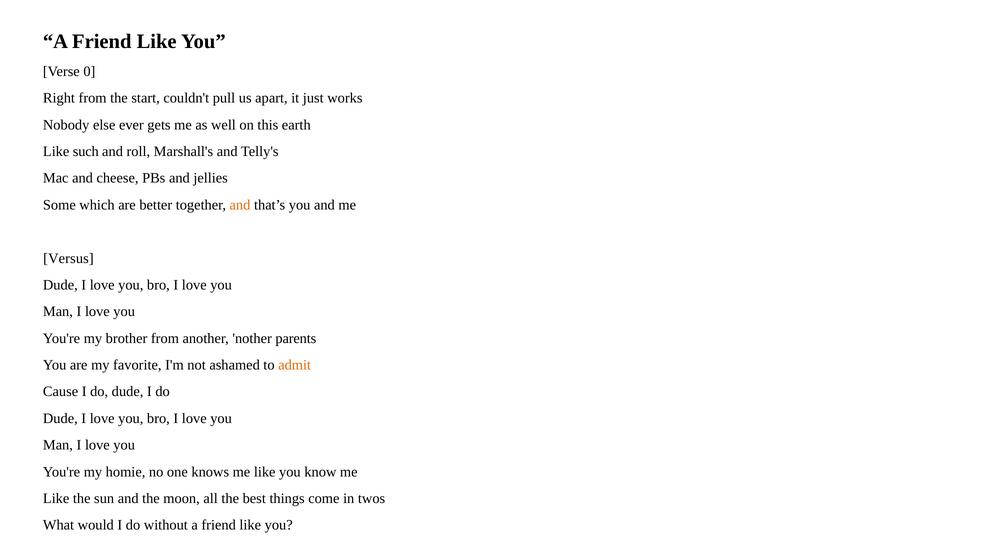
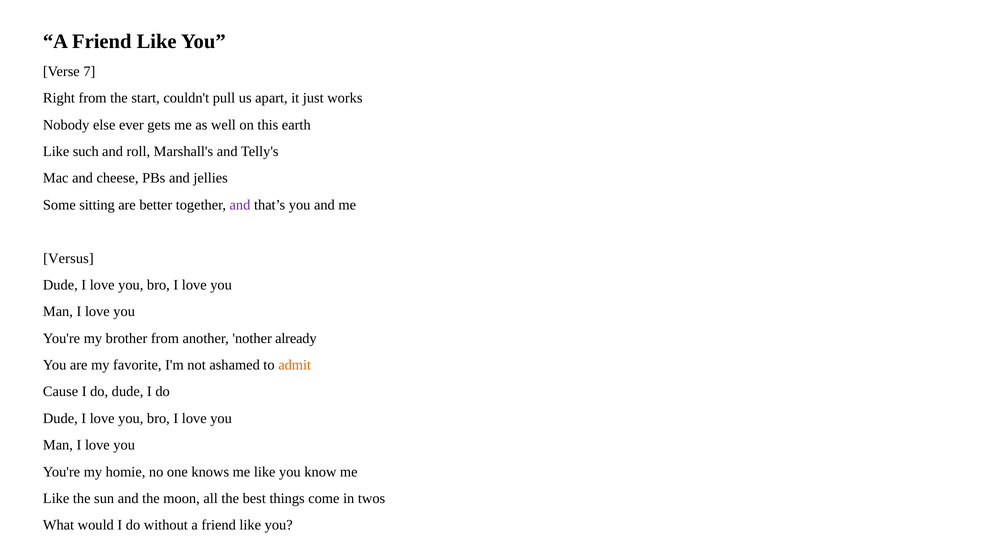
0: 0 -> 7 (89, 72)
which: which -> sitting (97, 205)
and colour: orange -> purple (240, 205)
parents: parents -> already (296, 338)
